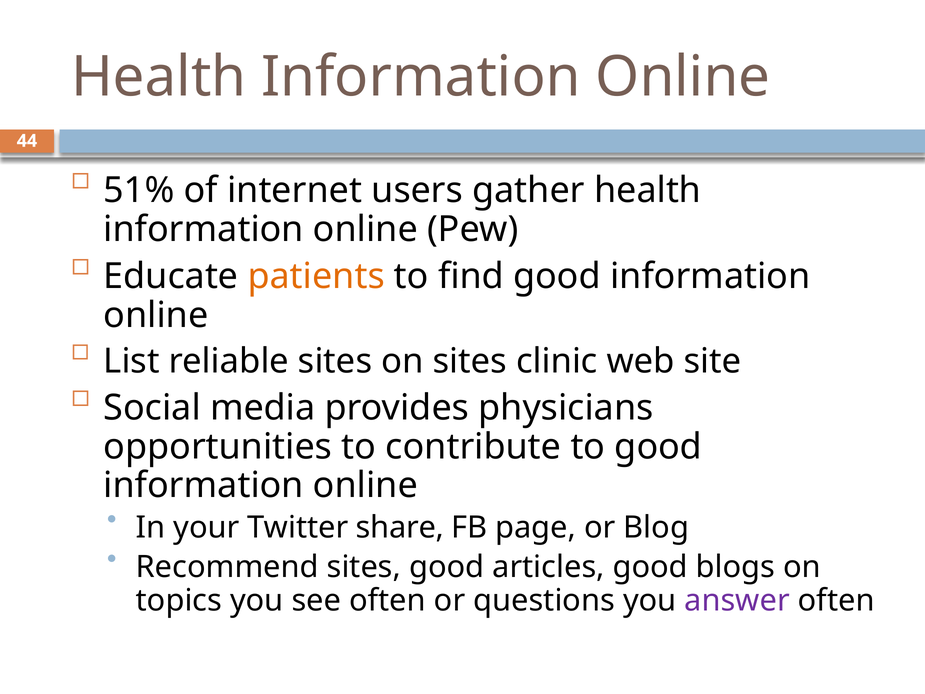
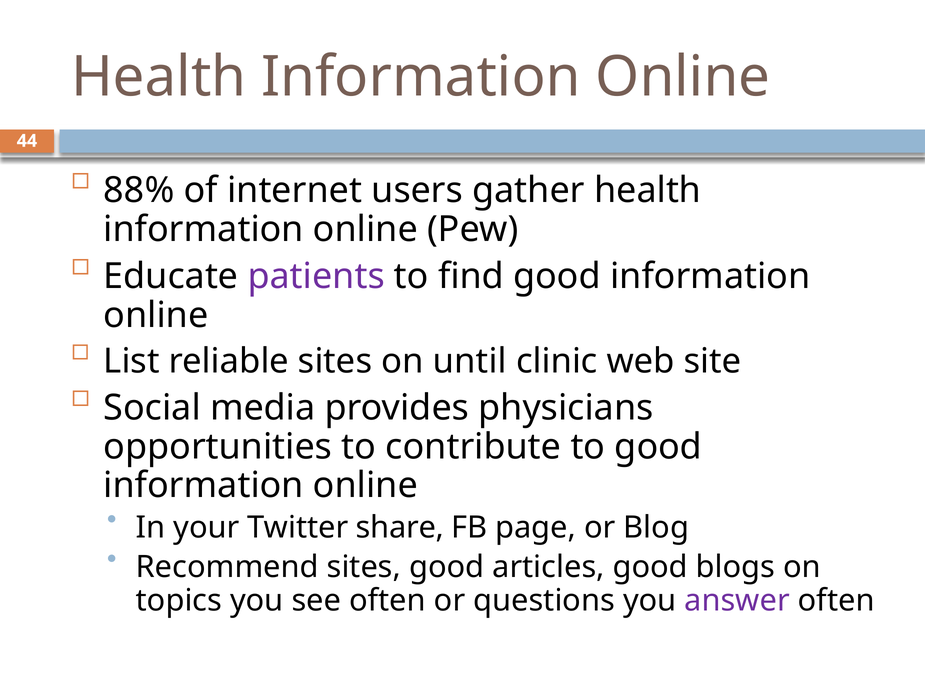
51%: 51% -> 88% (139, 191)
patients colour: orange -> purple (316, 276)
on sites: sites -> until (470, 361)
